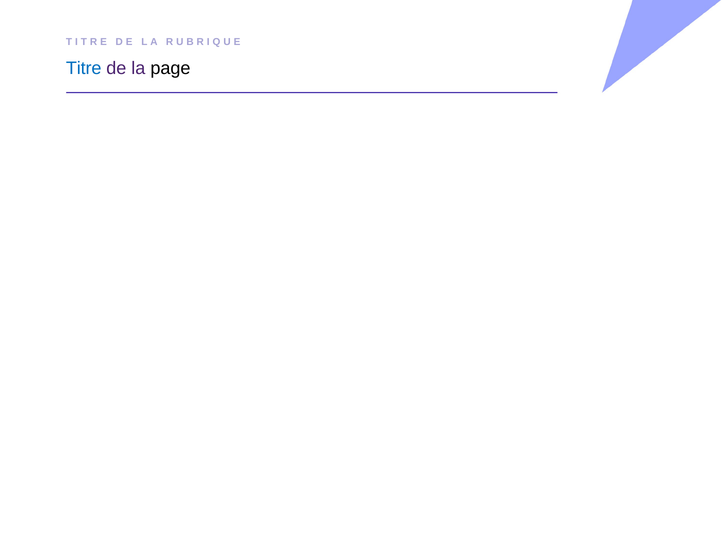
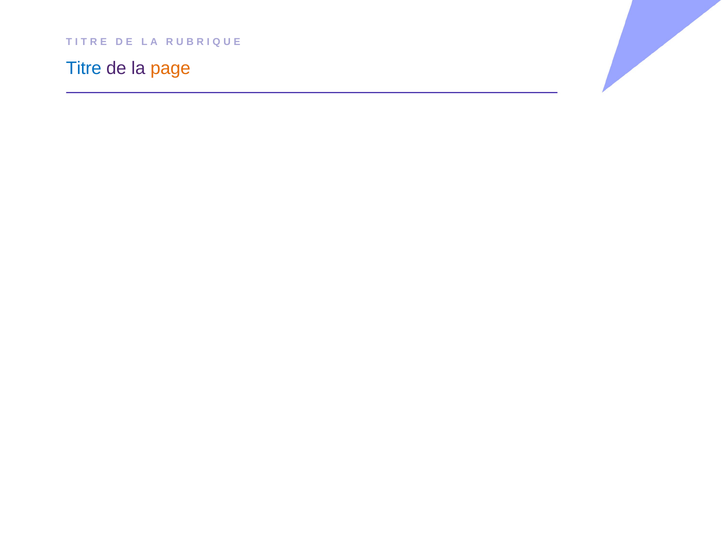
page colour: black -> orange (170, 68)
